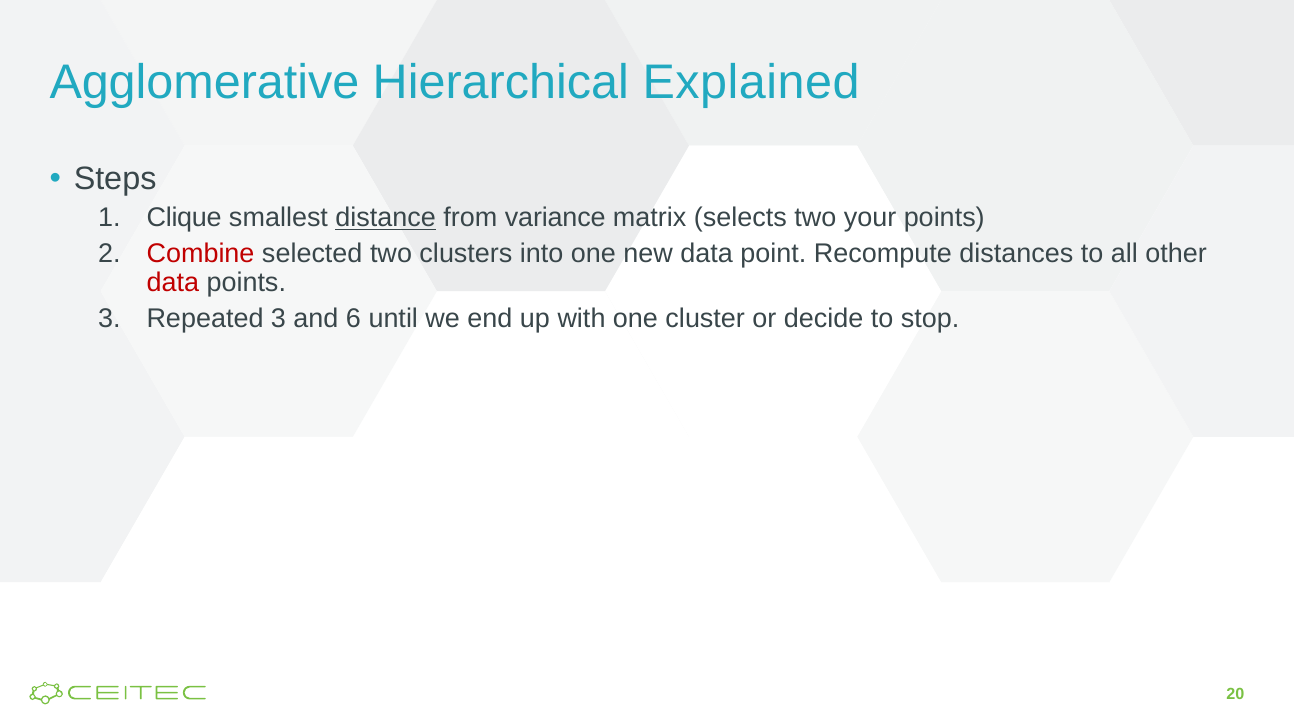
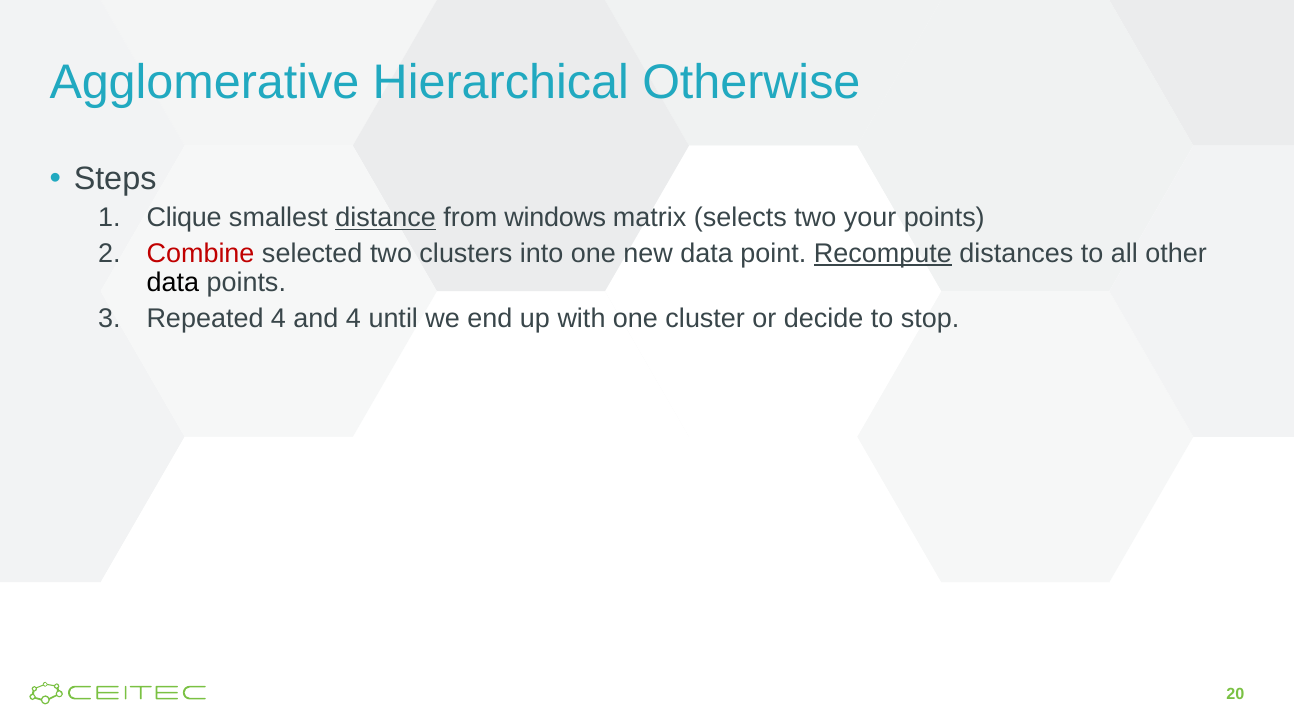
Explained: Explained -> Otherwise (751, 82)
variance: variance -> windows (555, 218)
Recompute underline: none -> present (883, 254)
data colour: red -> black (173, 283)
Repeated 3: 3 -> 4 (278, 319)
and 6: 6 -> 4 (353, 319)
